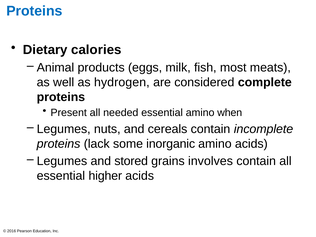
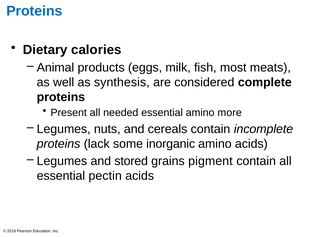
hydrogen: hydrogen -> synthesis (122, 82)
when: when -> more (230, 113)
involves: involves -> pigment (210, 161)
higher: higher -> pectin (105, 176)
